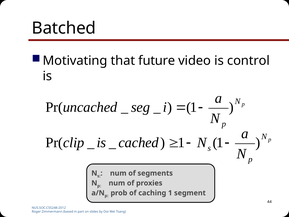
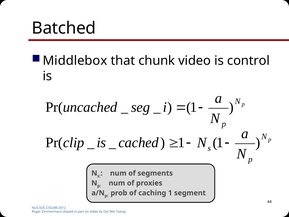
Motivating: Motivating -> Middlebox (75, 61)
future: future -> chunk (157, 61)
